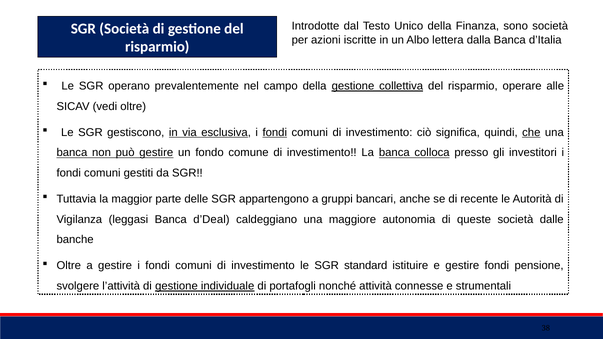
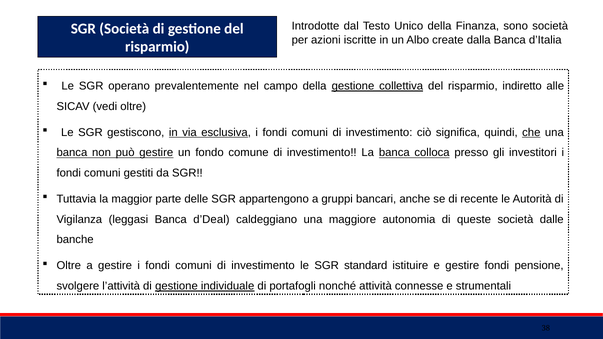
lettera: lettera -> create (448, 40)
operare: operare -> indiretto (522, 86)
fondi underline: present -> none (275, 132)
